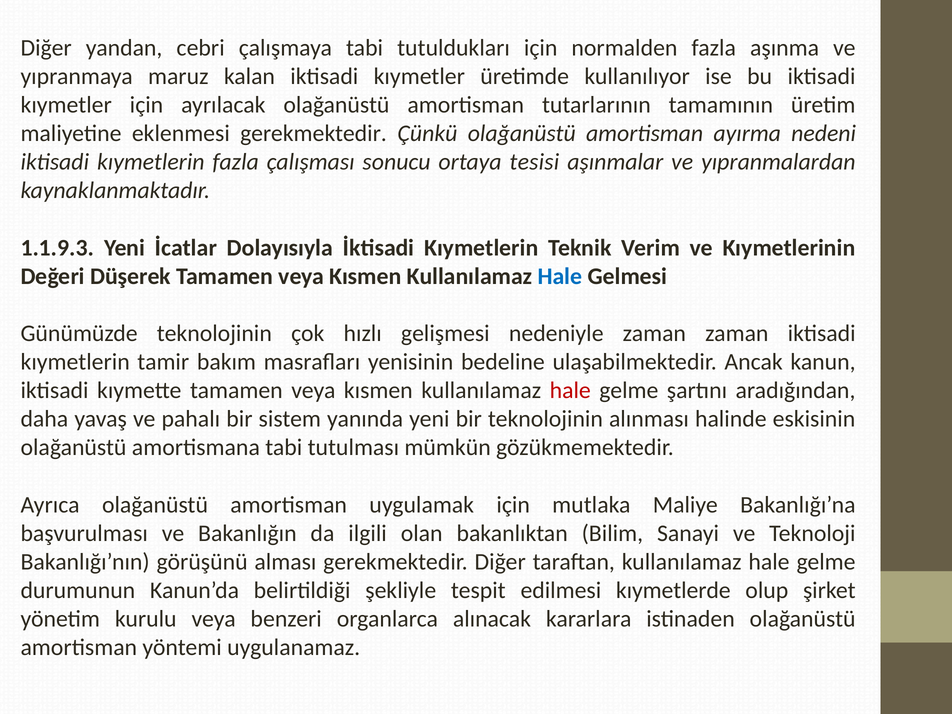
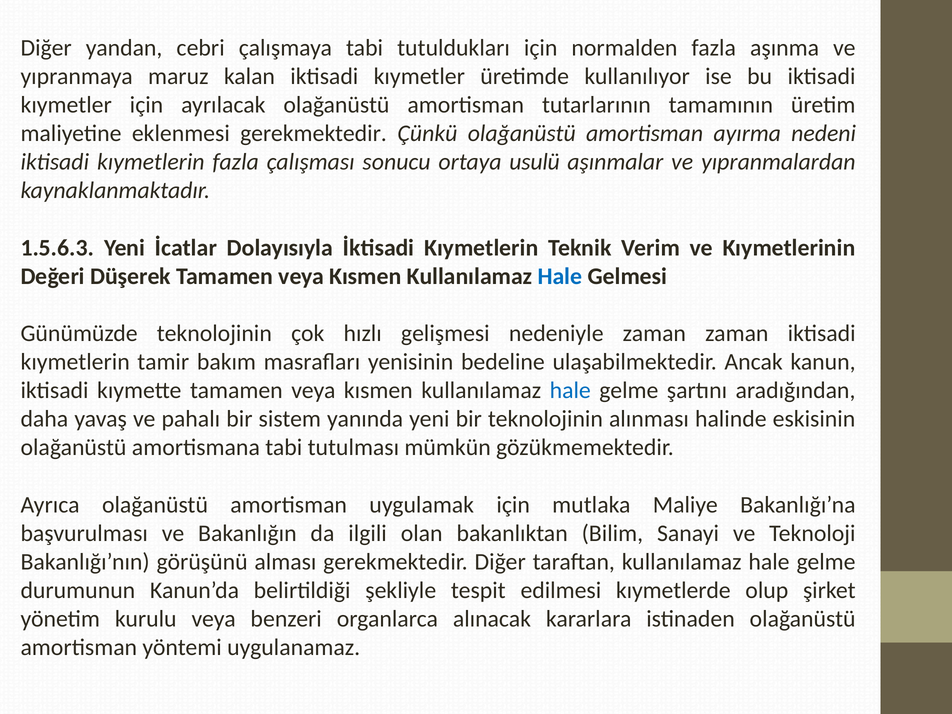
tesisi: tesisi -> usulü (535, 162)
1.1.9.3: 1.1.9.3 -> 1.5.6.3 (57, 248)
hale colour: red -> blue (570, 390)
